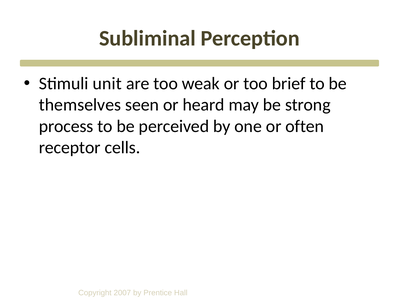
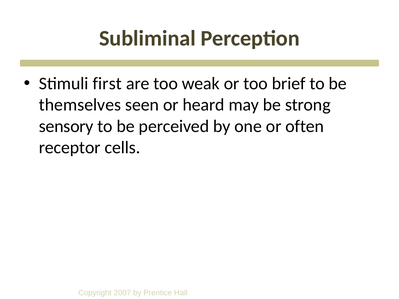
unit: unit -> first (107, 84)
process: process -> sensory (66, 126)
